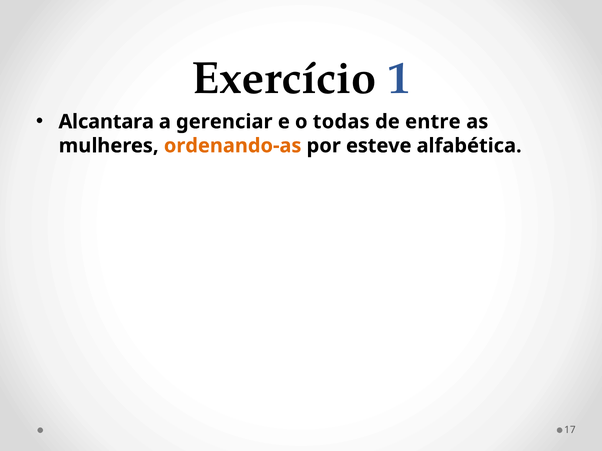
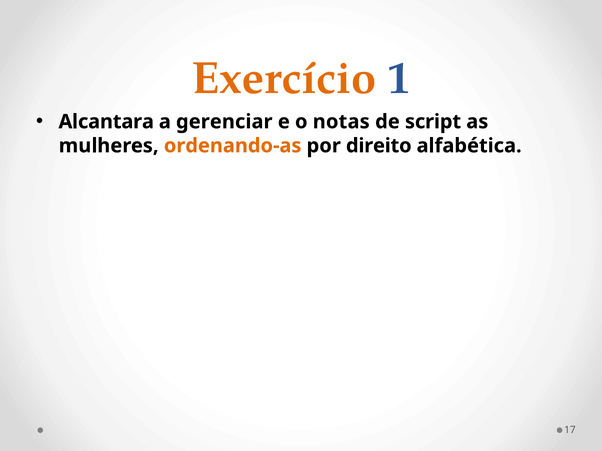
Exercício colour: black -> orange (284, 78)
todas: todas -> notas (341, 122)
entre: entre -> script (433, 122)
esteve: esteve -> direito (379, 146)
